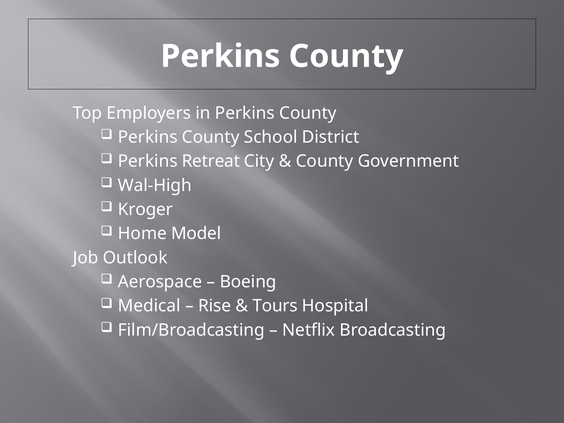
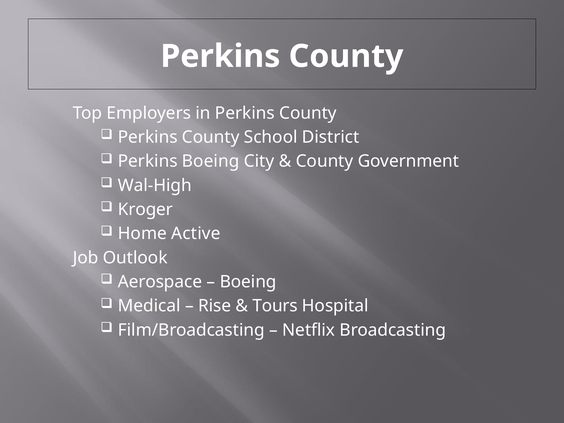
Perkins Retreat: Retreat -> Boeing (211, 161)
Model: Model -> Active (196, 234)
